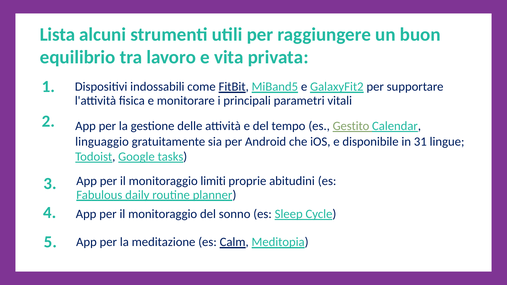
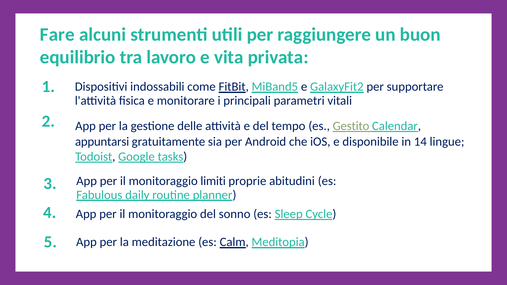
Lista: Lista -> Fare (57, 34)
linguaggio: linguaggio -> appuntarsi (102, 142)
31: 31 -> 14 (420, 142)
